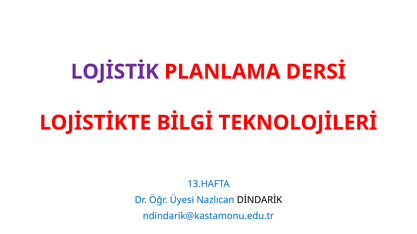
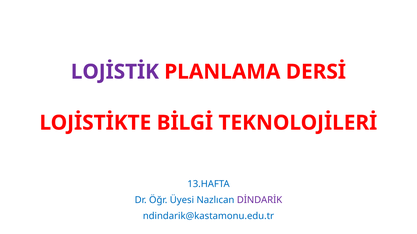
DİNDARİK colour: black -> purple (260, 201)
